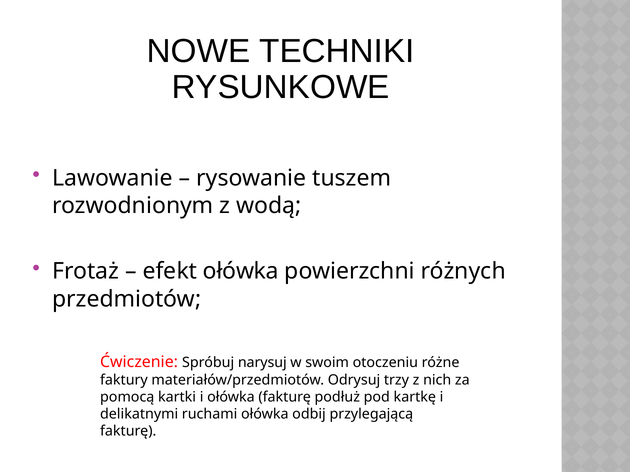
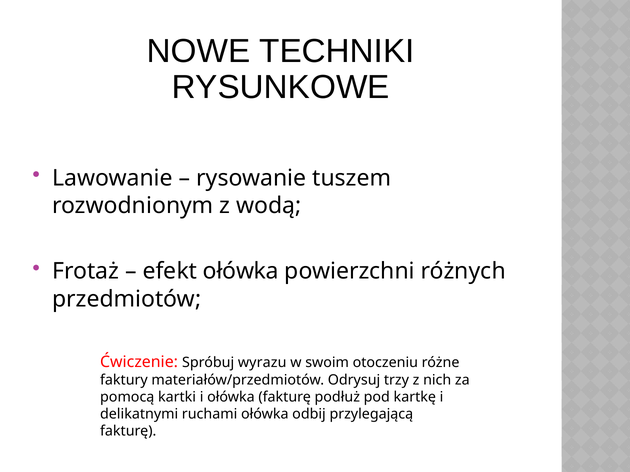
narysuj: narysuj -> wyrazu (262, 363)
